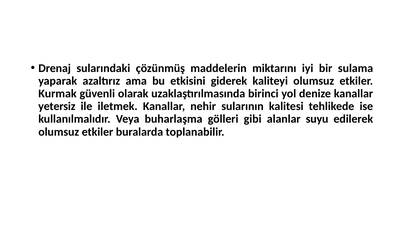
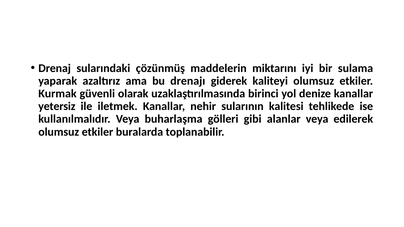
etkisini: etkisini -> drenajı (188, 81)
alanlar suyu: suyu -> veya (317, 119)
